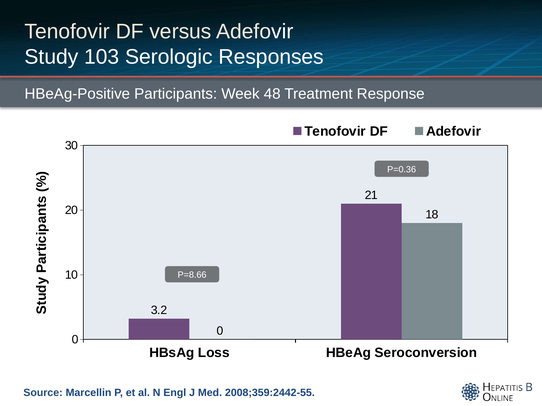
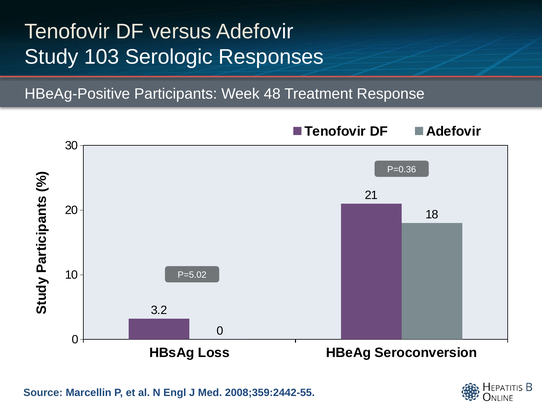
P=8.66: P=8.66 -> P=5.02 (192, 275)
